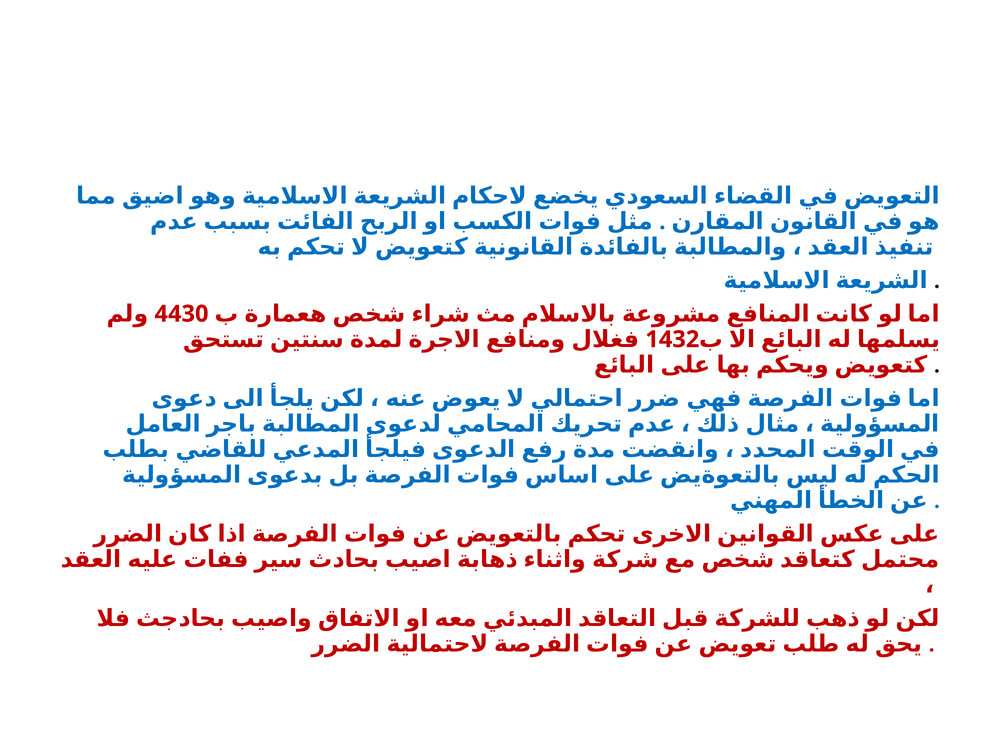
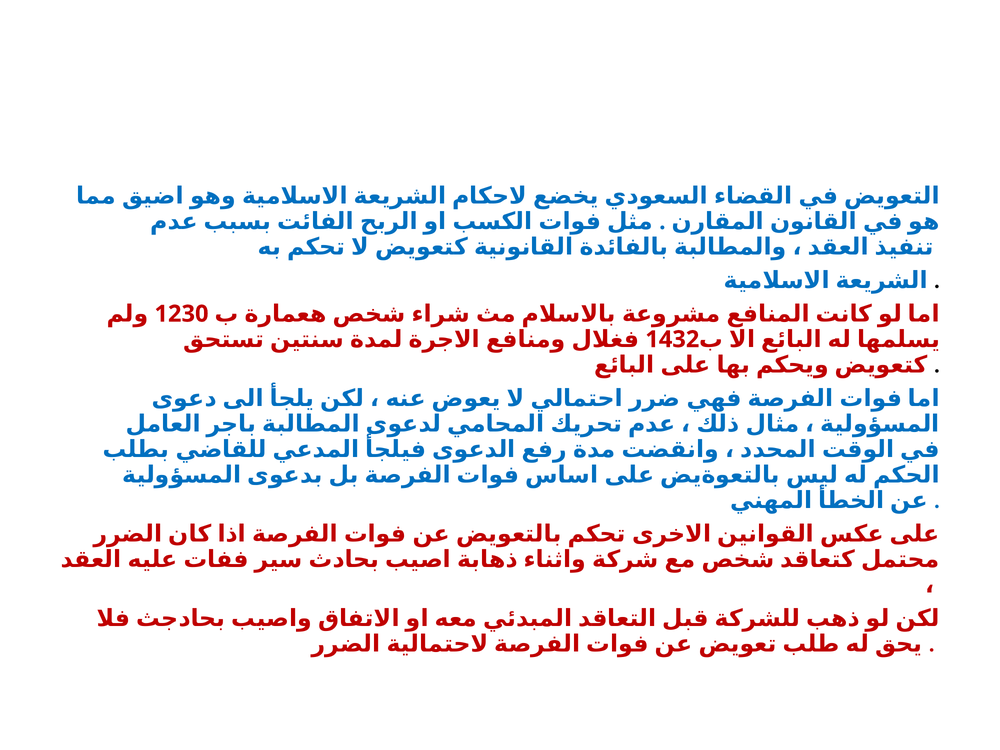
4430: 4430 -> 1230 (182, 314)
